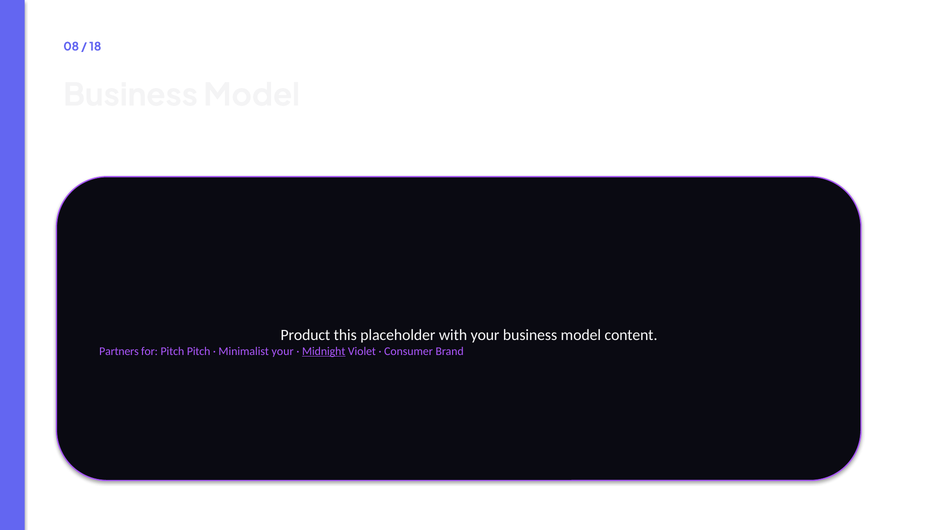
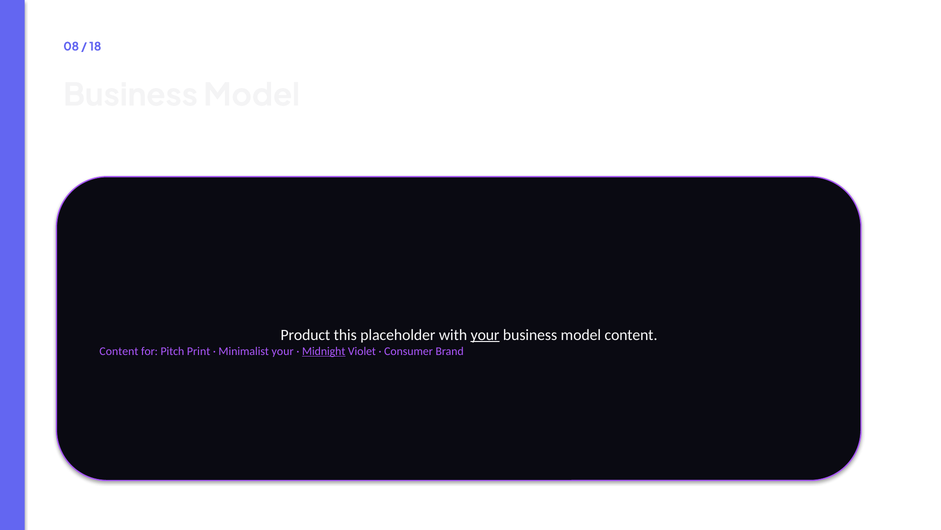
your underline: none -> present (485, 335)
Partners: Partners -> Content (119, 351)
Pitch Pitch: Pitch -> Print (199, 351)
